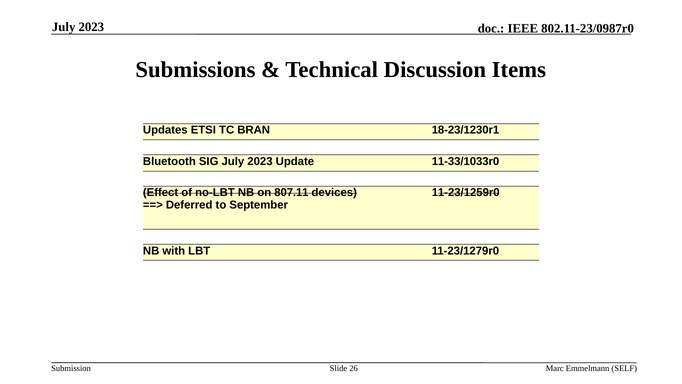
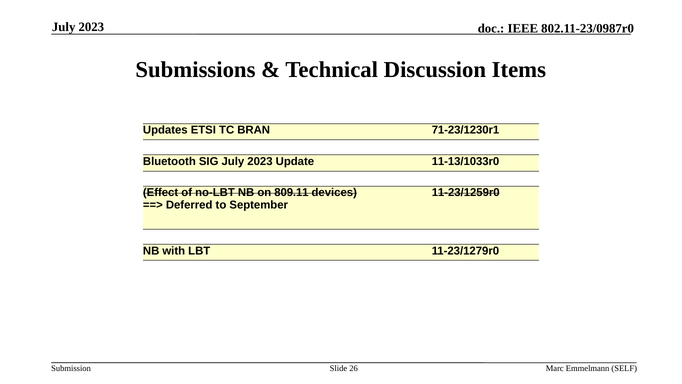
18-23/1230r1: 18-23/1230r1 -> 71-23/1230r1 (465, 130)
11-33/1033r0: 11-33/1033r0 -> 11-13/1033r0 (465, 161)
807.11: 807.11 -> 809.11 (291, 192)
